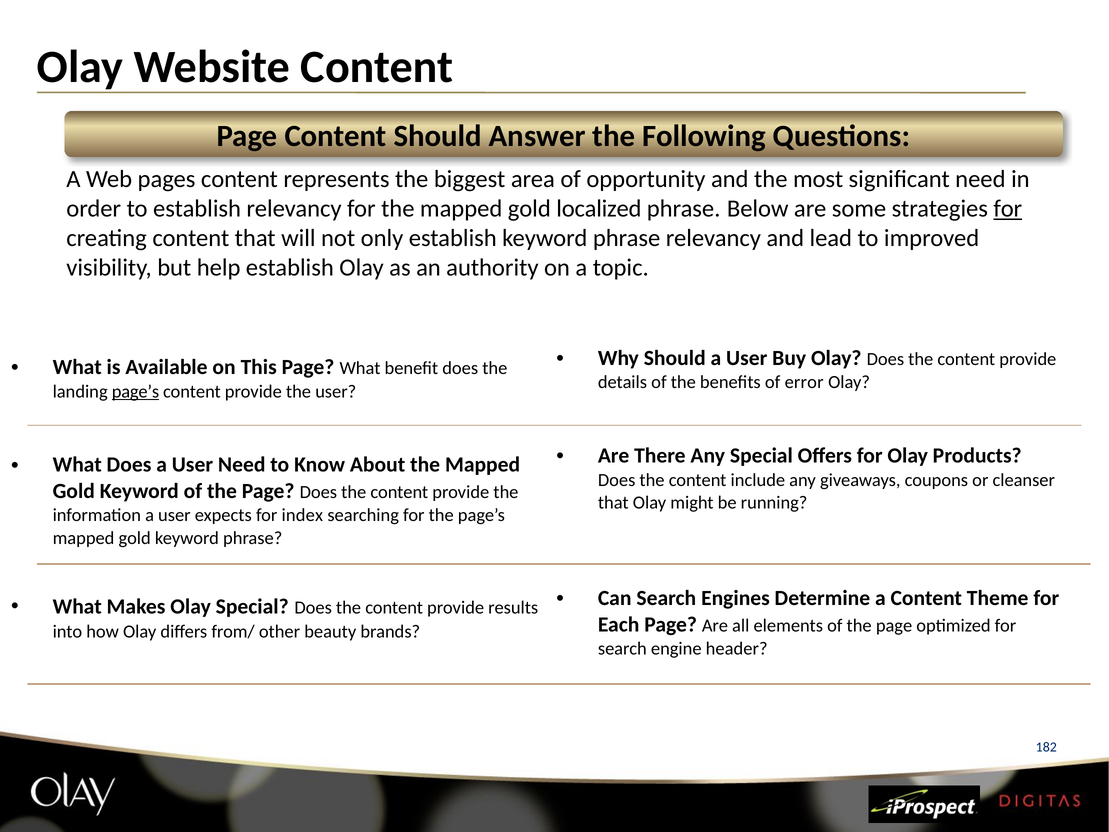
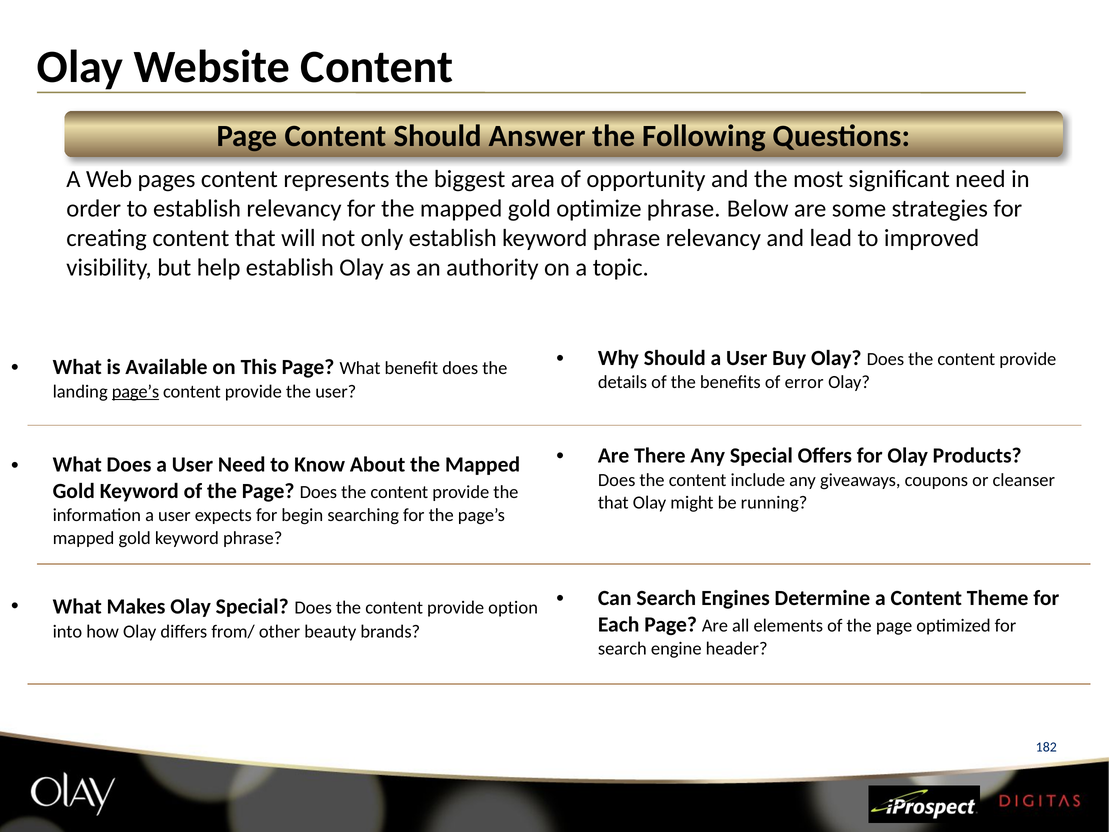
localized: localized -> optimize (599, 209)
for underline: present -> none (1008, 209)
index: index -> begin (302, 515)
results: results -> option (513, 607)
